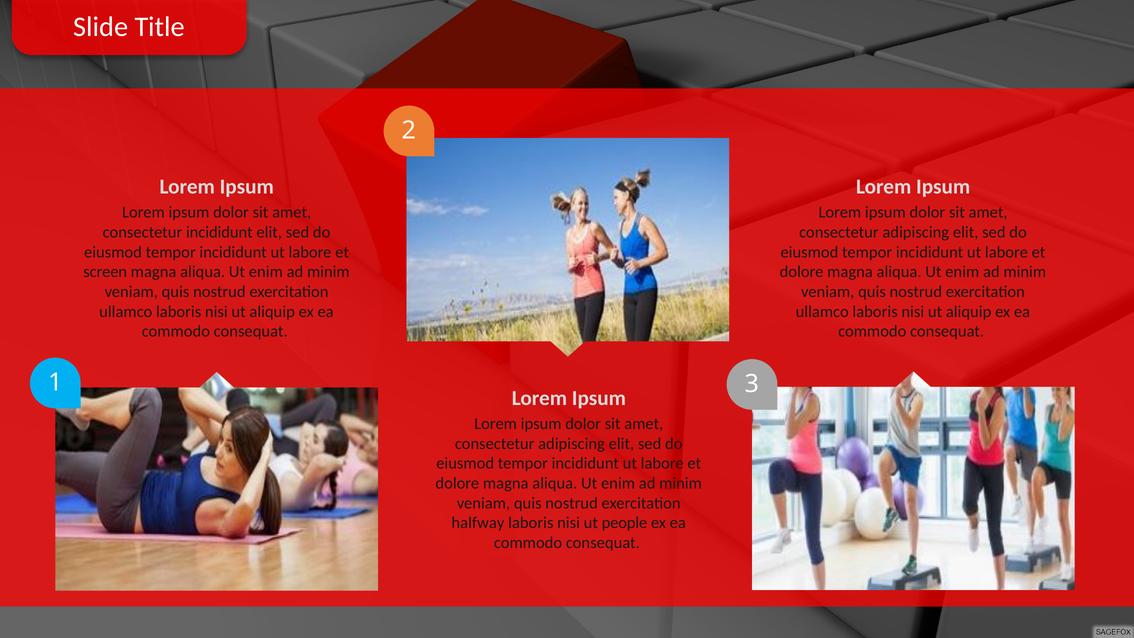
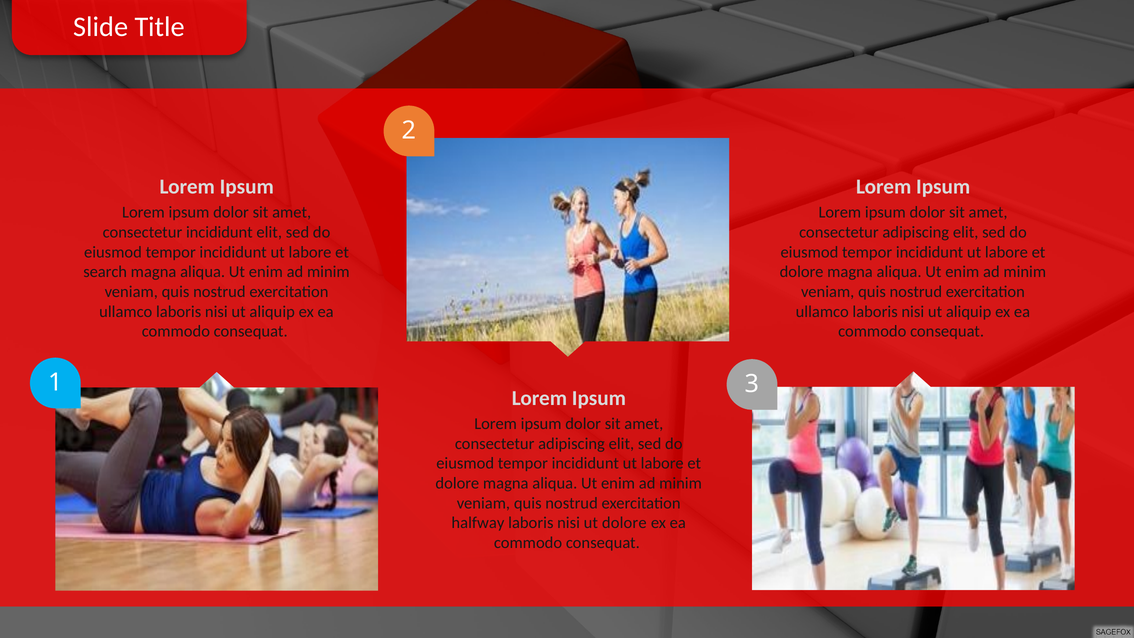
screen: screen -> search (105, 272)
ut people: people -> dolore (624, 523)
